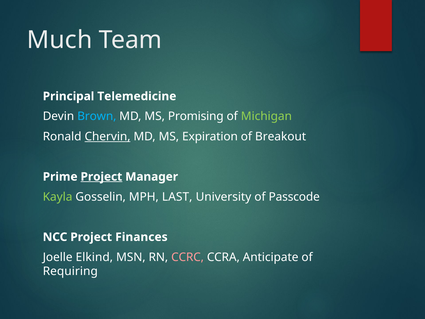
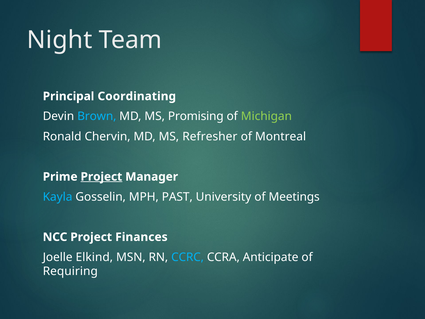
Much: Much -> Night (60, 40)
Telemedicine: Telemedicine -> Coordinating (137, 96)
Chervin underline: present -> none (108, 136)
Expiration: Expiration -> Refresher (210, 136)
Breakout: Breakout -> Montreal (281, 136)
Kayla colour: light green -> light blue (58, 197)
LAST: LAST -> PAST (177, 197)
Passcode: Passcode -> Meetings (294, 197)
CCRC colour: pink -> light blue (188, 257)
